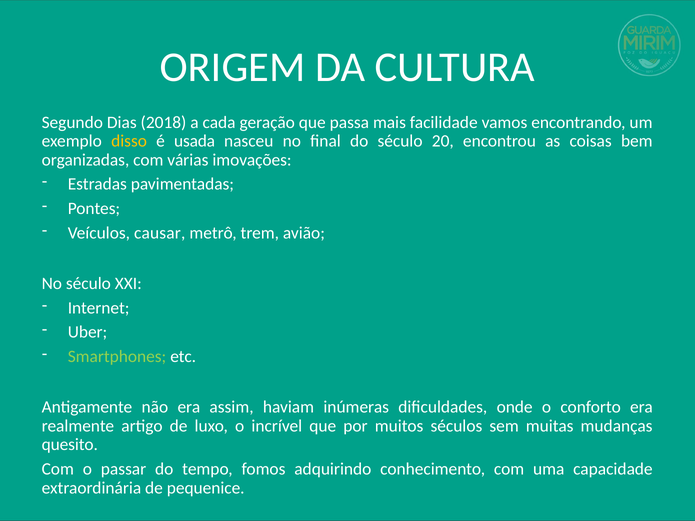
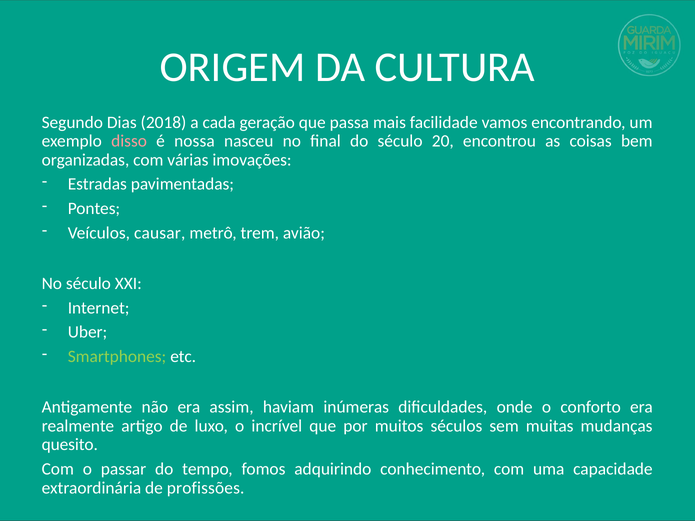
disso colour: yellow -> pink (129, 141)
usada: usada -> nossa (194, 141)
pequenice: pequenice -> profissões (206, 488)
